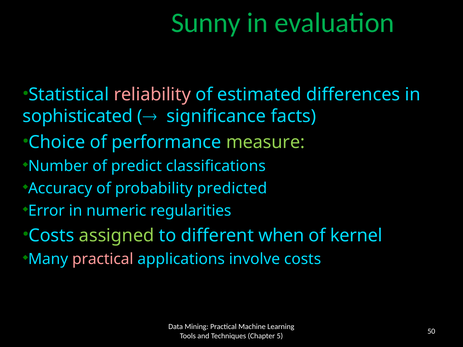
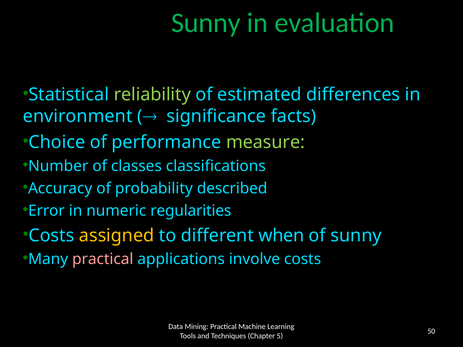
reliability colour: pink -> light green (152, 95)
sophisticated: sophisticated -> environment (78, 116)
predict: predict -> classes (136, 166)
predicted: predicted -> described (232, 189)
assigned colour: light green -> yellow (117, 236)
of kernel: kernel -> sunny (356, 236)
